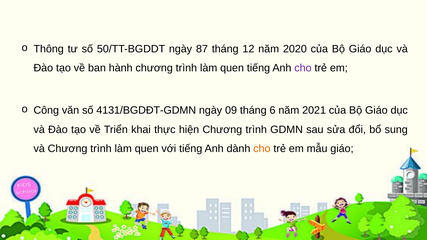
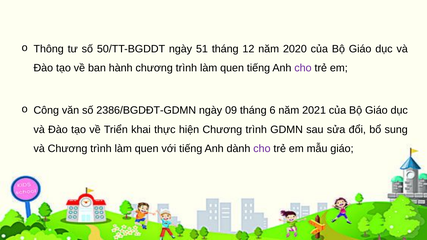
87: 87 -> 51 (202, 49)
4131/BGDĐT-GDMN: 4131/BGDĐT-GDMN -> 2386/BGDĐT-GDMN (146, 110)
cho colour: orange -> purple (262, 149)
